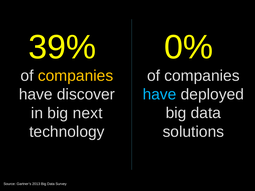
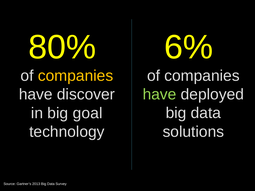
0%: 0% -> 6% (189, 47)
39%: 39% -> 80% (62, 47)
have colour: light blue -> light green (160, 94)
next: next -> goal (88, 113)
